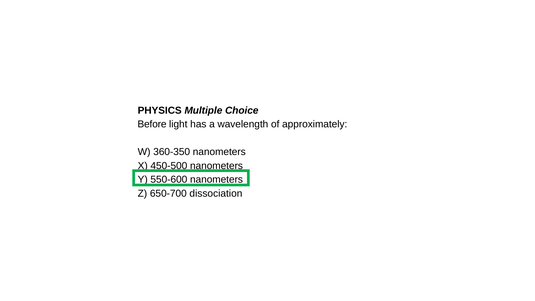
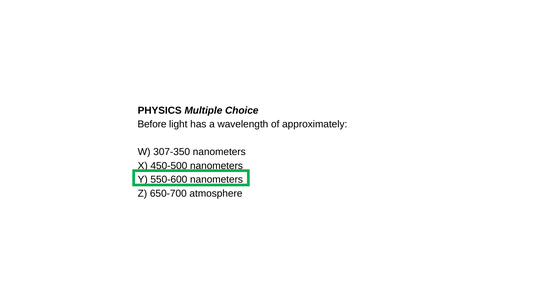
360-350: 360-350 -> 307-350 (172, 152)
dissociation: dissociation -> atmosphere (216, 193)
